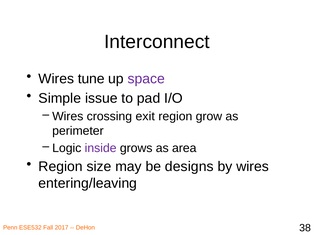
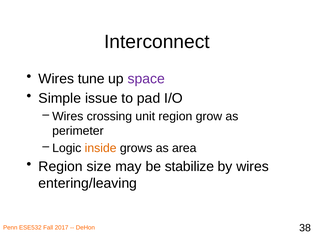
exit: exit -> unit (145, 117)
inside colour: purple -> orange (101, 148)
designs: designs -> stabilize (189, 167)
